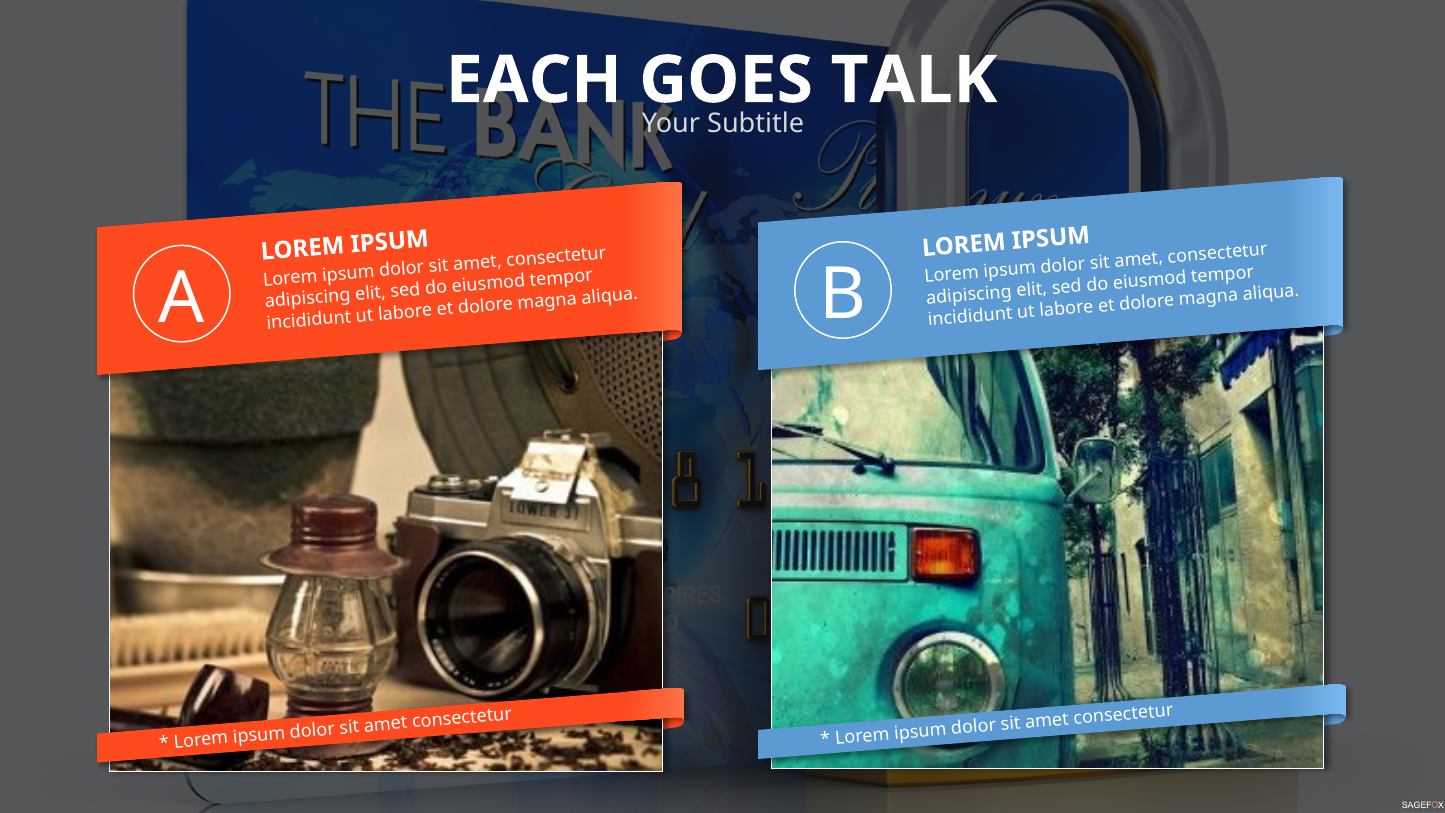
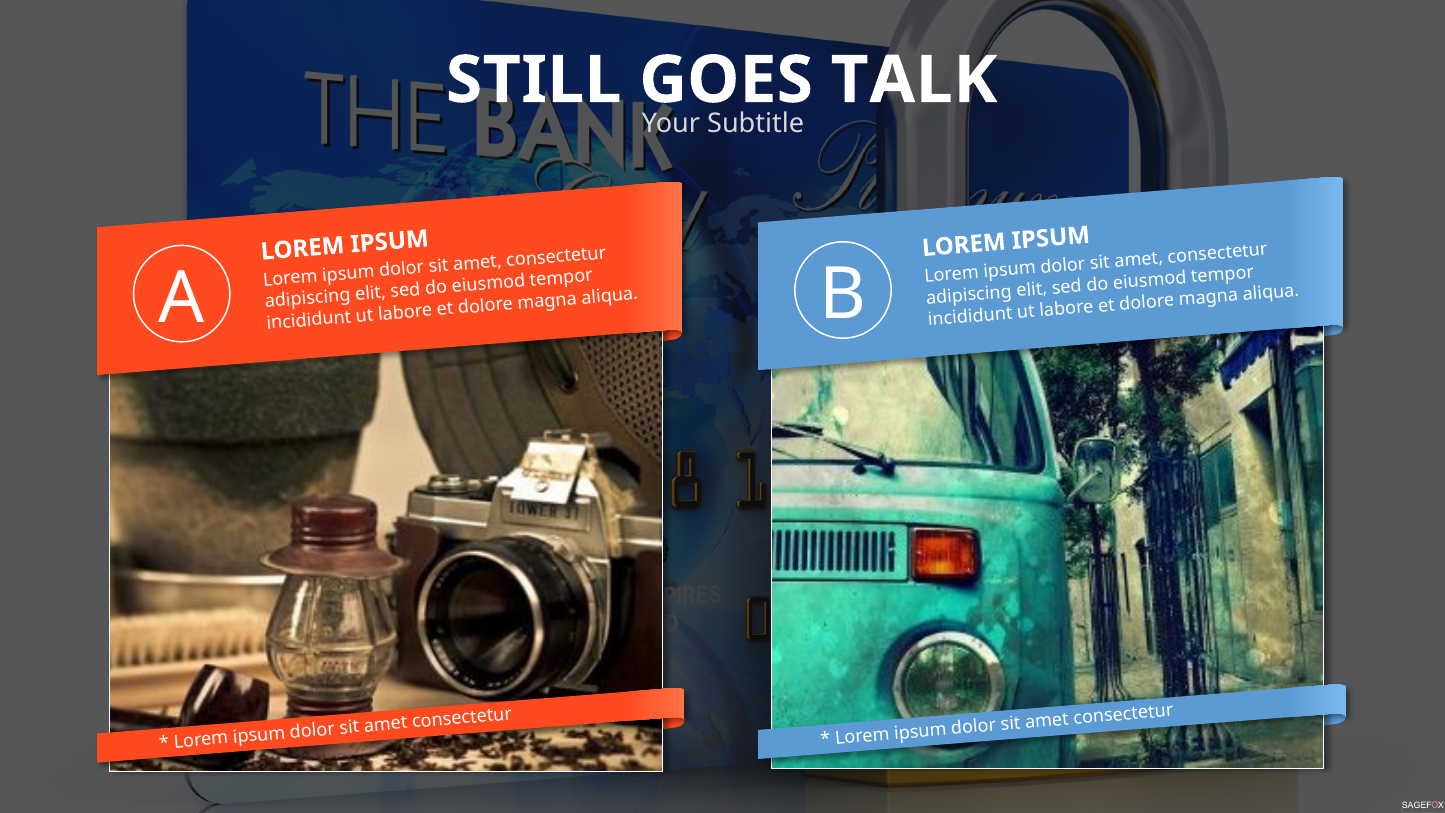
EACH: EACH -> STILL (534, 80)
